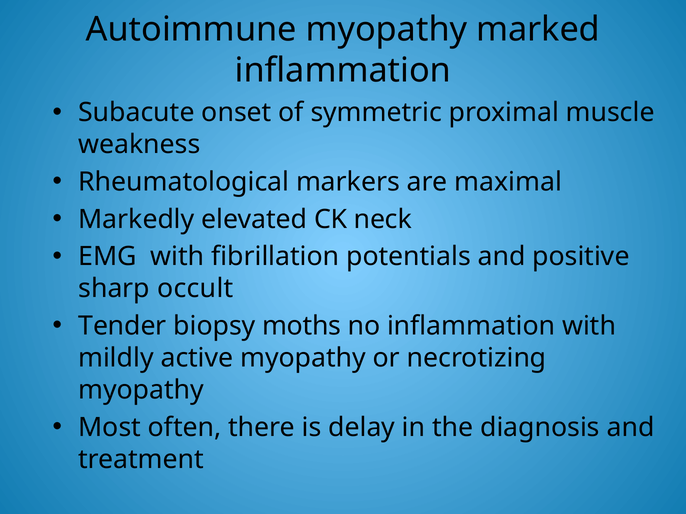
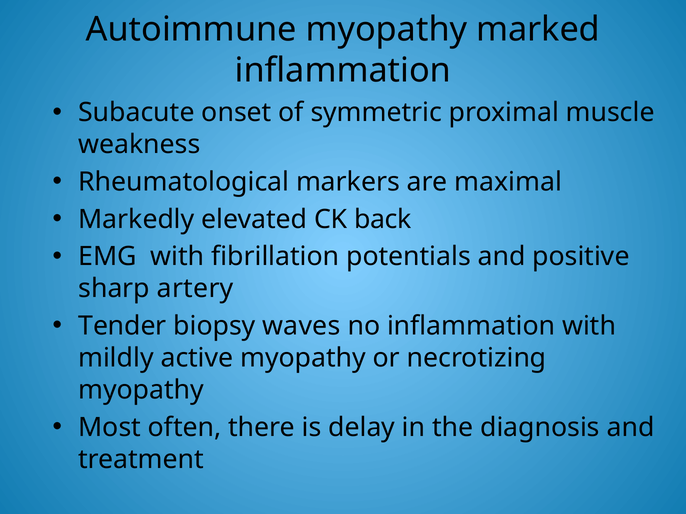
neck: neck -> back (383, 220)
occult: occult -> artery (195, 289)
moths: moths -> waves (301, 326)
